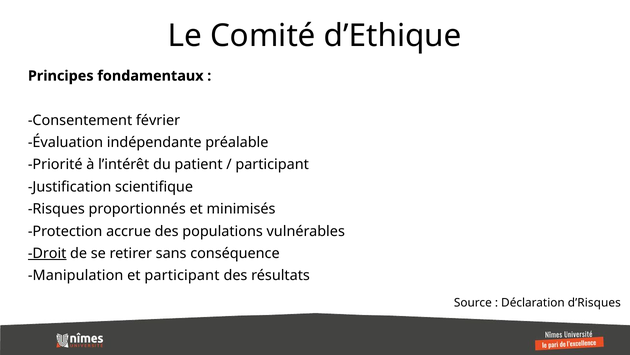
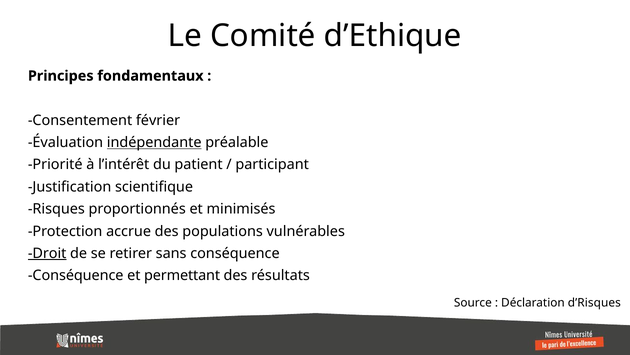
indépendante underline: none -> present (154, 142)
Manipulation: Manipulation -> Conséquence (76, 275)
et participant: participant -> permettant (182, 275)
